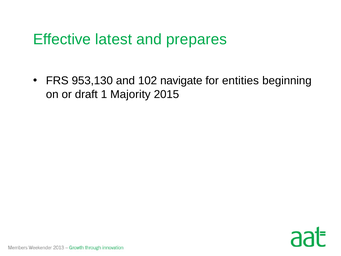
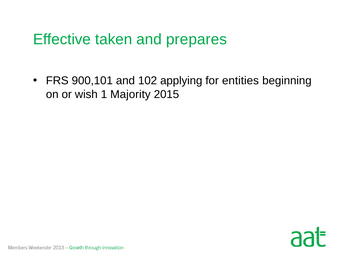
latest: latest -> taken (114, 39)
953,130: 953,130 -> 900,101 (92, 81)
navigate: navigate -> applying (181, 81)
draft: draft -> wish (86, 94)
